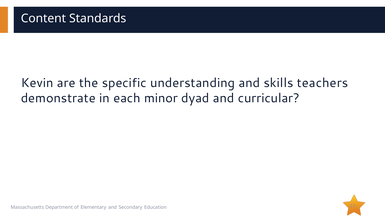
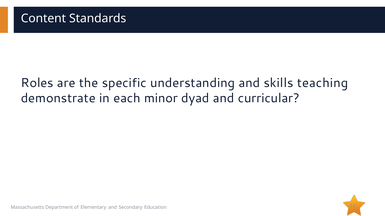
Kevin: Kevin -> Roles (37, 83)
teachers: teachers -> teaching (323, 83)
